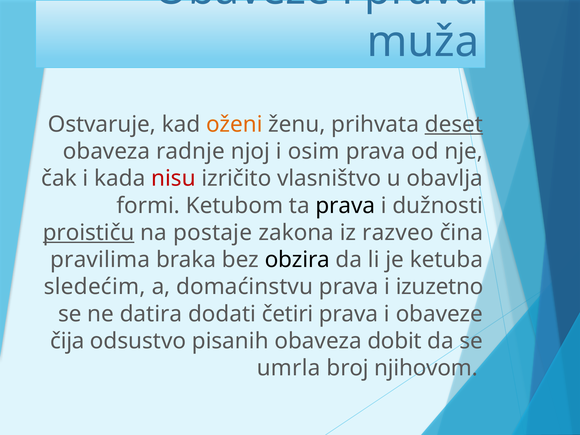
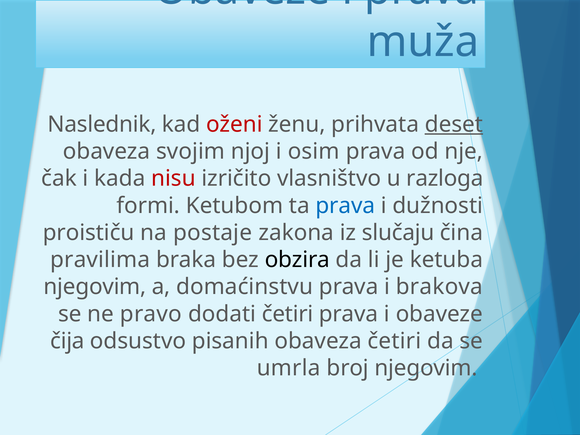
Ostvaruje: Ostvaruje -> Naslednik (102, 124)
oženi colour: orange -> red (234, 124)
radnje: radnje -> svojim (191, 151)
obavlja: obavlja -> razloga (445, 179)
prava colour: black -> blue (345, 206)
proističu underline: present -> none (89, 233)
razveo: razveo -> slučaju (398, 233)
sledećim: sledećim -> njegovim (95, 287)
izuzetno: izuzetno -> brakova (439, 287)
datira: datira -> pravo (151, 314)
obaveza dobit: dobit -> četiri (394, 341)
broj njihovom: njihovom -> njegovim (426, 368)
